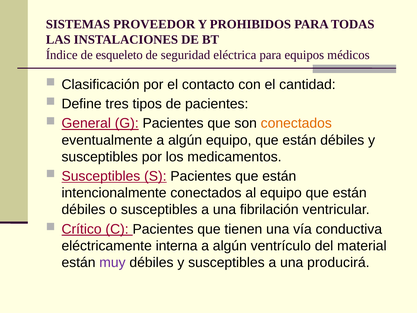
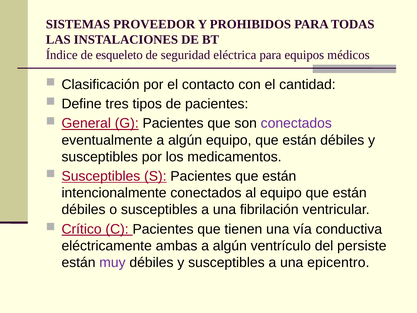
conectados colour: orange -> purple (296, 123)
interna: interna -> ambas (177, 246)
material: material -> persiste (362, 246)
producirá: producirá -> epicentro (338, 262)
